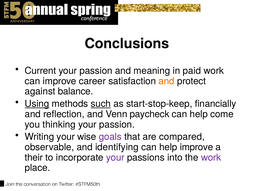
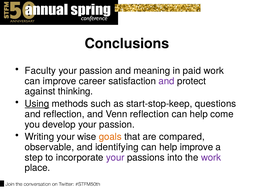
Current: Current -> Faculty (40, 71)
and colour: orange -> purple (167, 81)
balance: balance -> thinking (75, 91)
such underline: present -> none (101, 104)
financially: financially -> questions (216, 104)
Venn paycheck: paycheck -> reflection (150, 114)
thinking: thinking -> develop (59, 124)
goals colour: purple -> orange (110, 136)
their: their -> step (34, 157)
